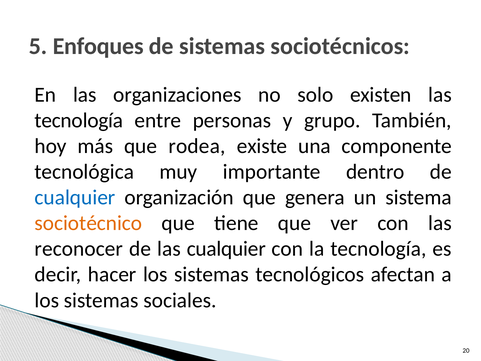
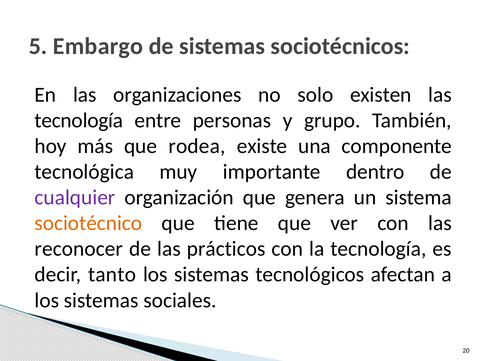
Enfoques: Enfoques -> Embargo (98, 46)
cualquier colour: blue -> purple (75, 197)
las cualquier: cualquier -> prácticos (226, 249)
hacer: hacer -> tanto (112, 274)
